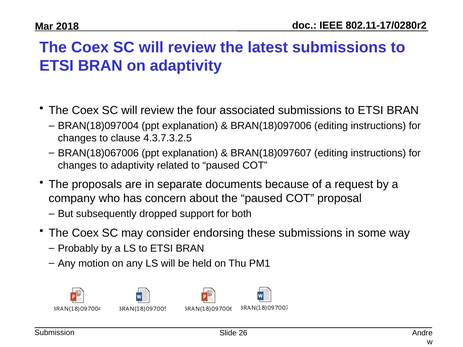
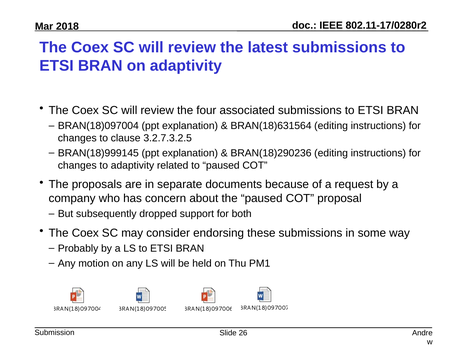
BRAN(18)097006: BRAN(18)097006 -> BRAN(18)631564 (271, 126)
4.3.7.3.2.5: 4.3.7.3.2.5 -> 3.2.7.3.2.5 (168, 138)
BRAN(18)067006: BRAN(18)067006 -> BRAN(18)999145 (98, 153)
BRAN(18)097607: BRAN(18)097607 -> BRAN(18)290236 (271, 153)
